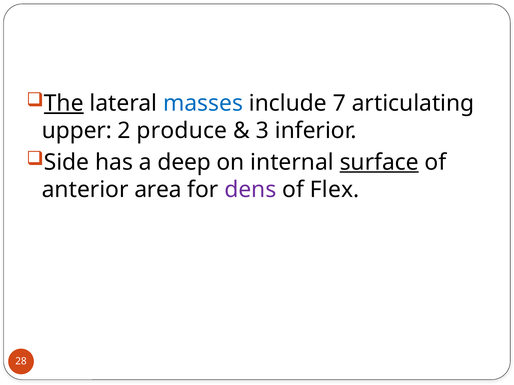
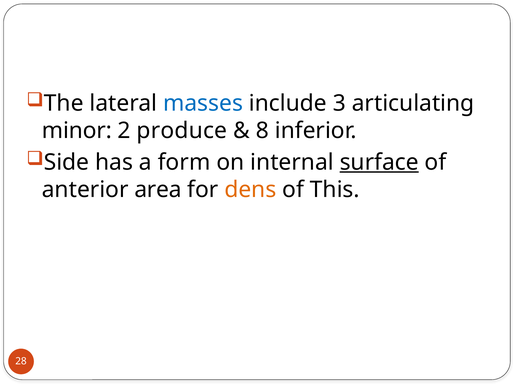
The underline: present -> none (64, 103)
7: 7 -> 3 (339, 103)
upper: upper -> minor (77, 131)
3: 3 -> 8 (262, 131)
deep: deep -> form (184, 162)
dens colour: purple -> orange (250, 190)
Flex: Flex -> This (335, 190)
